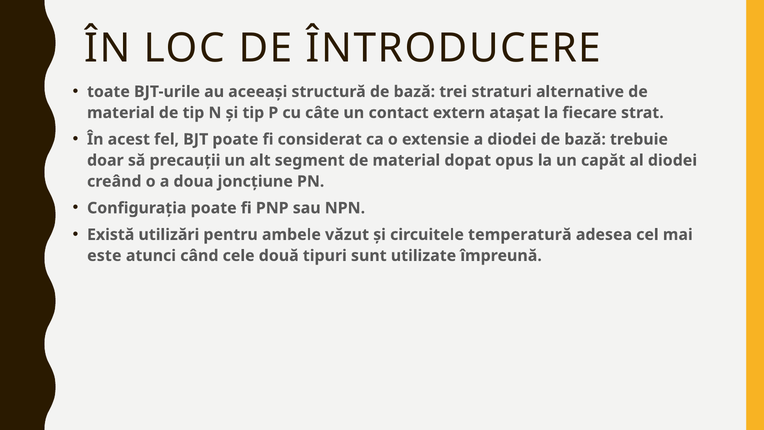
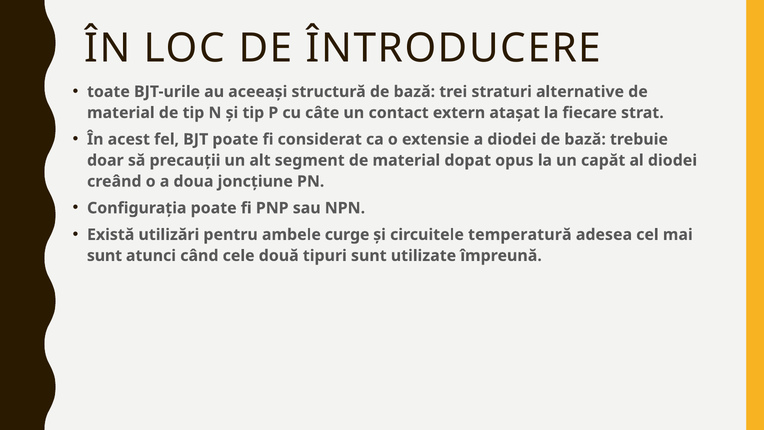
văzut: văzut -> curge (347, 235)
este: este -> sunt (104, 256)
